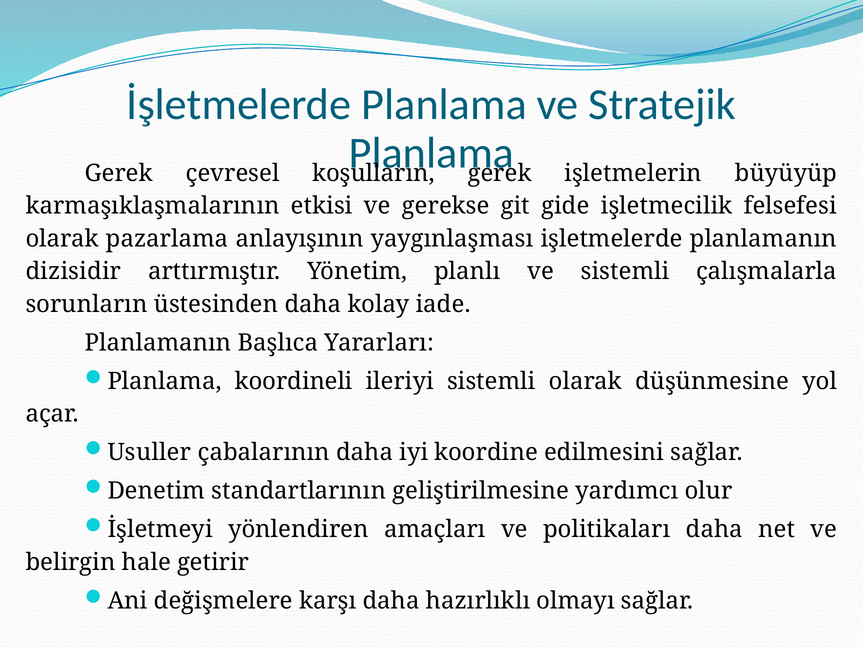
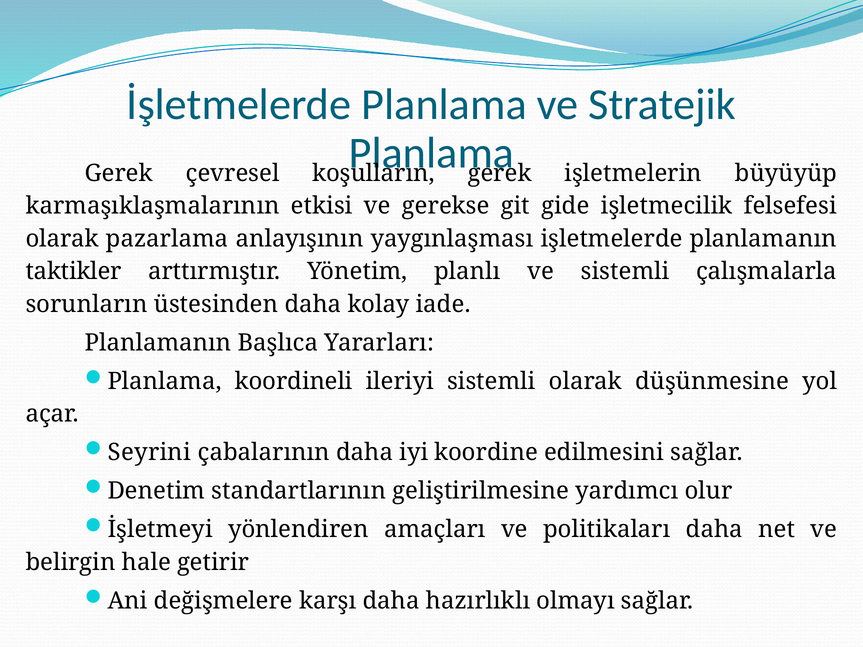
dizisidir: dizisidir -> taktikler (74, 272)
Usuller: Usuller -> Seyrini (149, 453)
